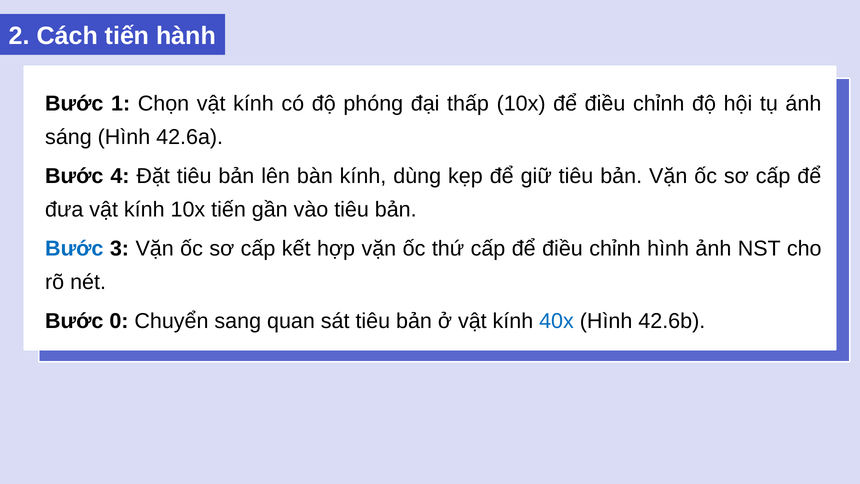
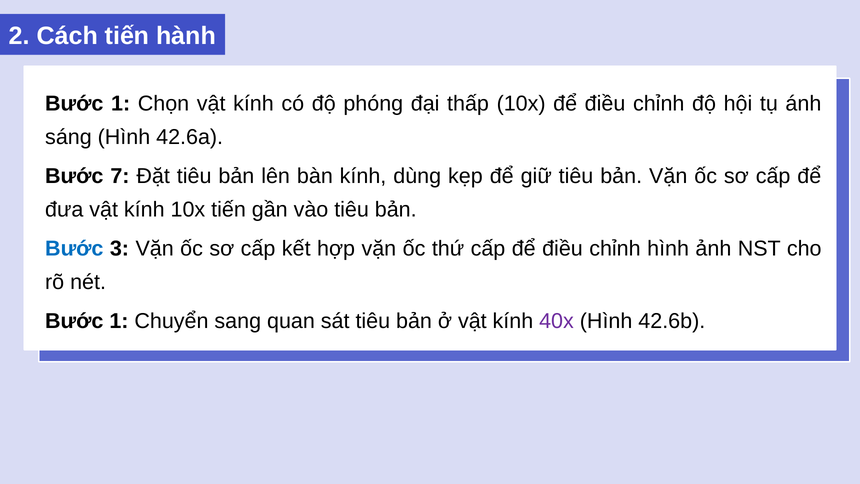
4: 4 -> 7 (120, 176)
0: 0 -> 1 (119, 321)
40x colour: blue -> purple (556, 321)
